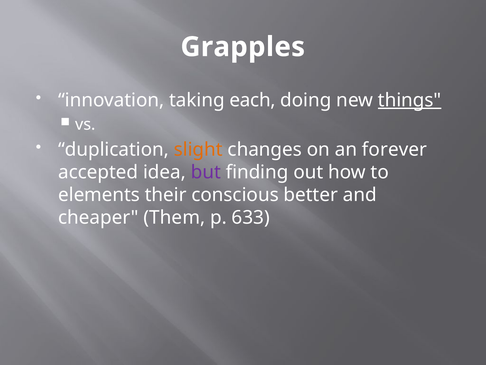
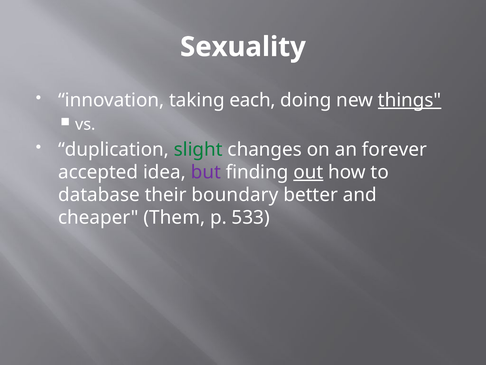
Grapples: Grapples -> Sexuality (243, 47)
slight colour: orange -> green (198, 149)
out underline: none -> present (308, 172)
elements: elements -> database (99, 195)
conscious: conscious -> boundary (235, 195)
633: 633 -> 533 (251, 217)
